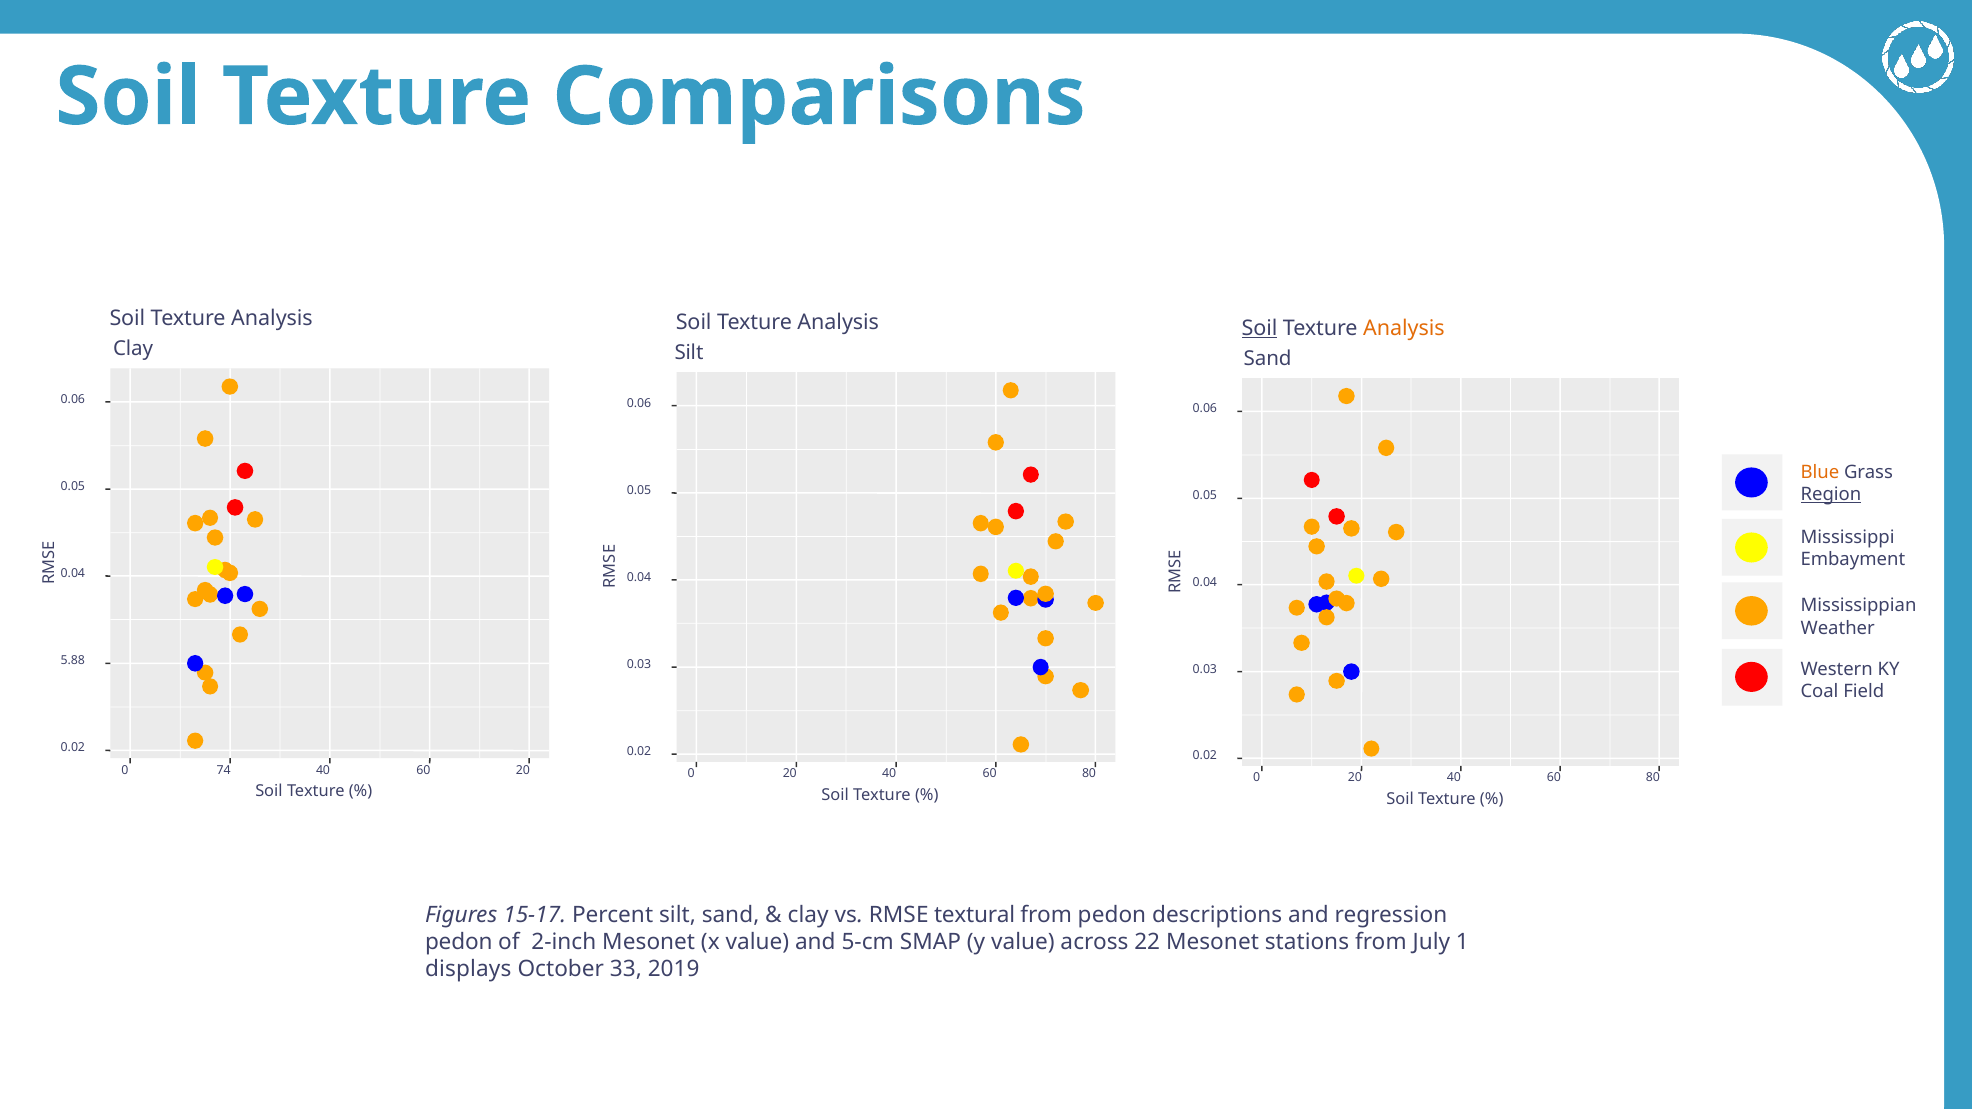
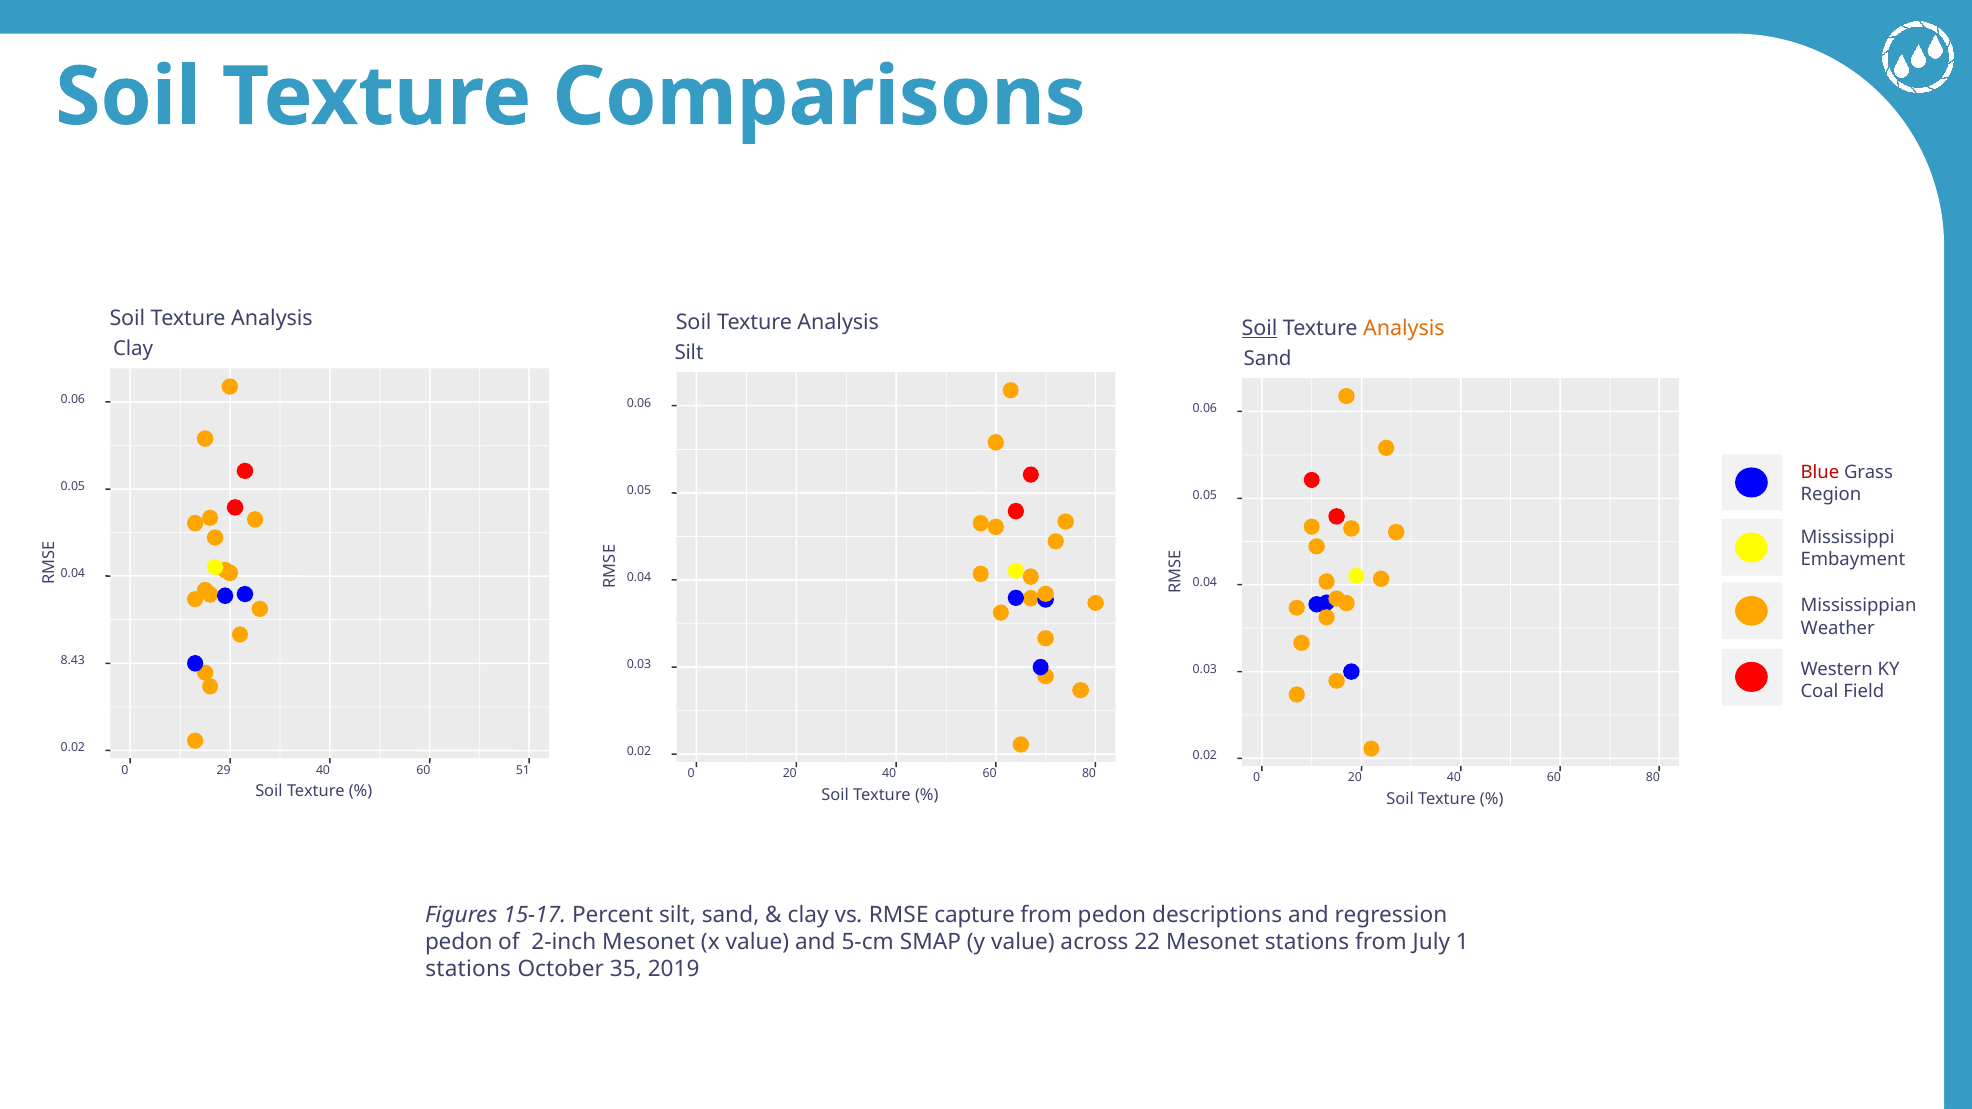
Blue colour: orange -> red (1820, 472)
Region underline: present -> none (1831, 494)
5.88: 5.88 -> 8.43 (73, 661)
74: 74 -> 29 (224, 770)
60 20: 20 -> 51 (523, 770)
textural: textural -> capture (975, 915)
displays: displays -> stations (468, 969)
33: 33 -> 35 (626, 969)
